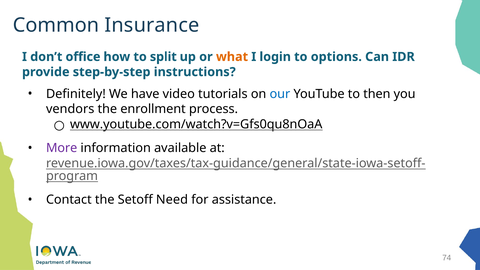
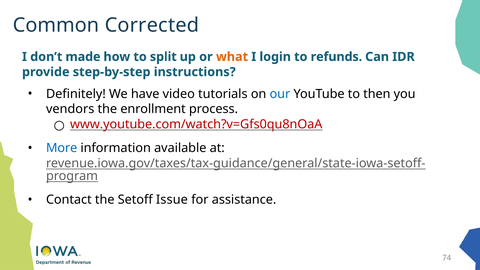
Insurance: Insurance -> Corrected (152, 25)
office: office -> made (83, 57)
options: options -> refunds (336, 57)
www.youtube.com/watch?v=Gfs0qu8nOaA colour: black -> red (196, 124)
More colour: purple -> blue (62, 148)
Need: Need -> Issue (172, 200)
